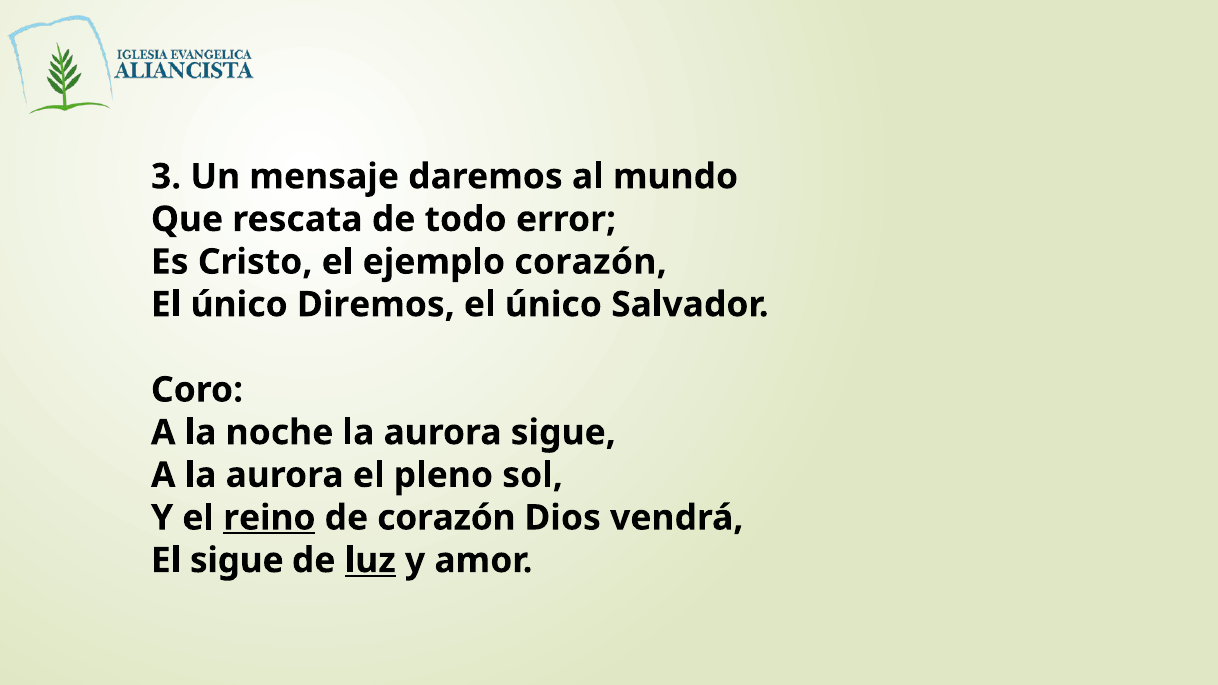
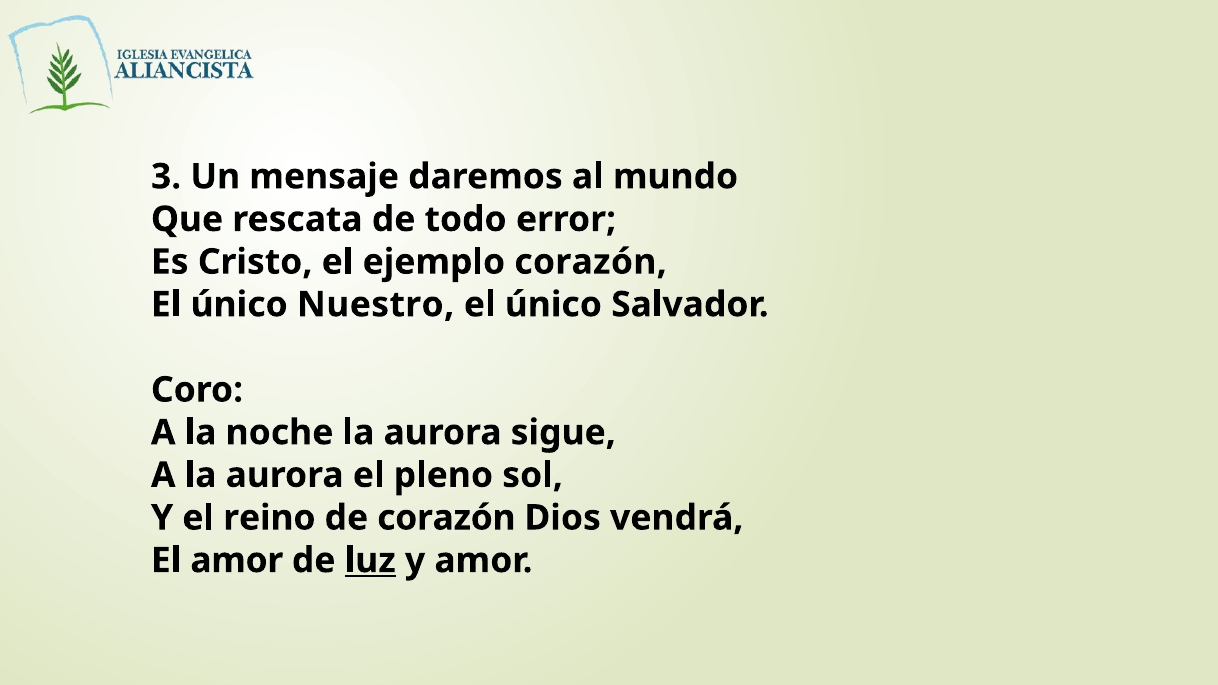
Diremos: Diremos -> Nuestro (376, 305)
reino underline: present -> none (269, 518)
El sigue: sigue -> amor (237, 561)
